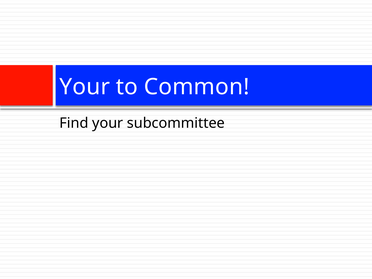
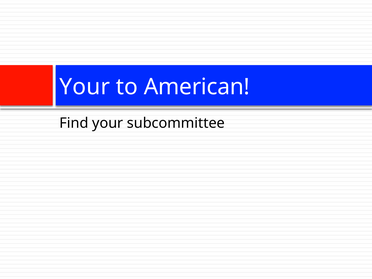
Common: Common -> American (197, 87)
